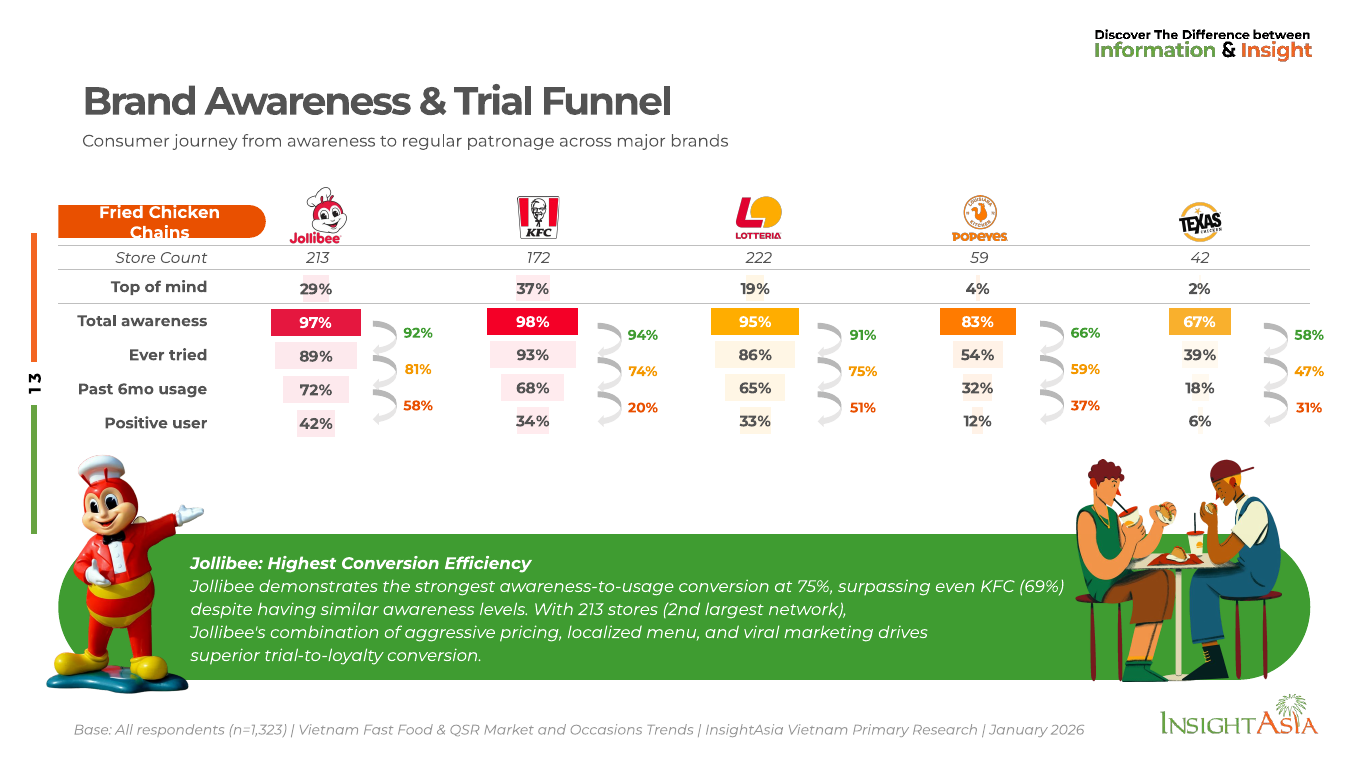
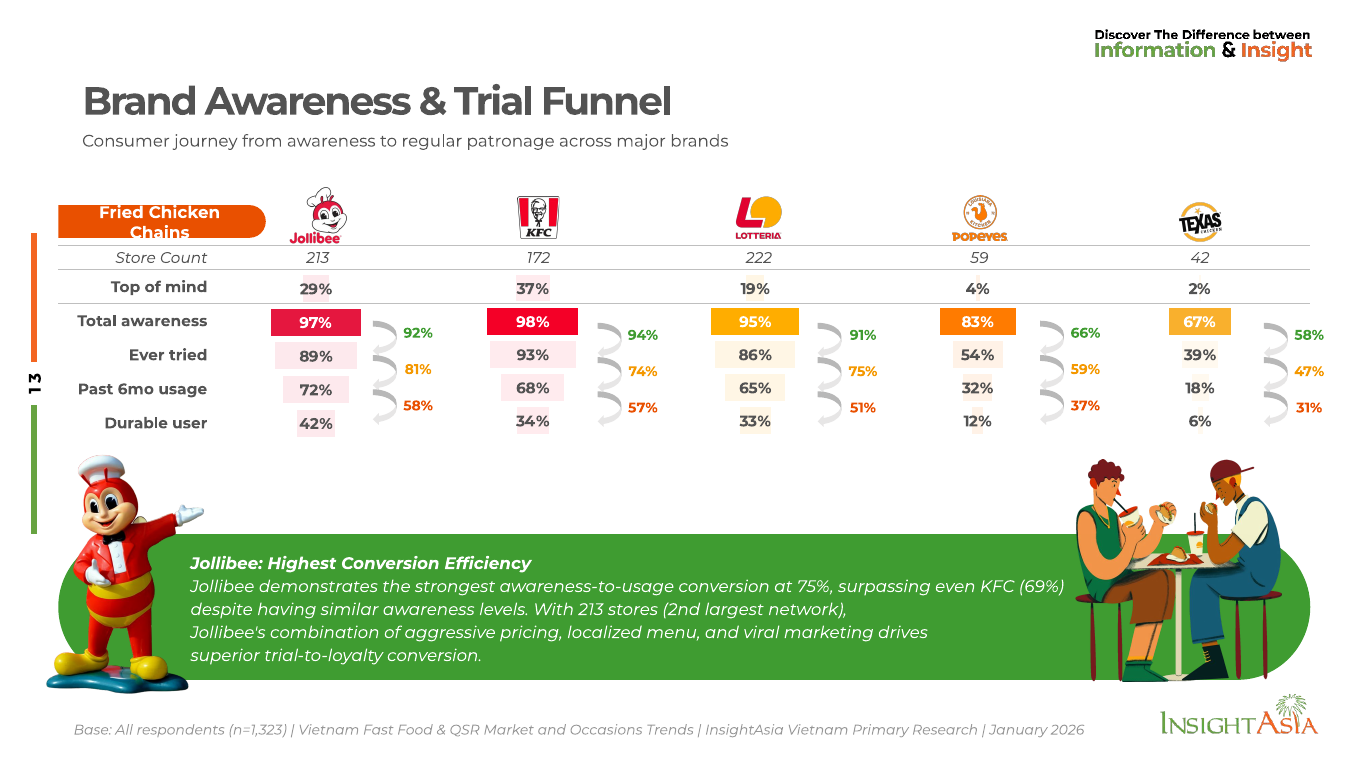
20%: 20% -> 57% (643, 408)
Positive: Positive -> Durable (136, 423)
